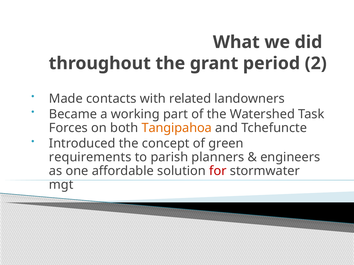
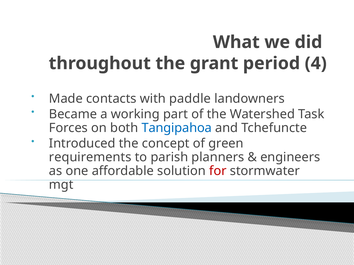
2: 2 -> 4 (316, 63)
related: related -> paddle (190, 99)
Tangipahoa colour: orange -> blue (177, 128)
